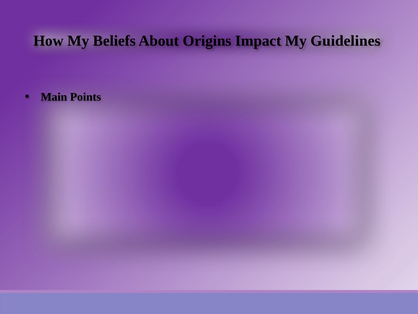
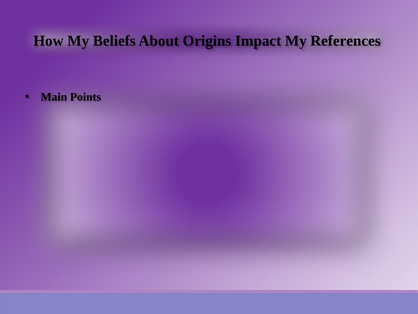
Guidelines: Guidelines -> References (346, 41)
